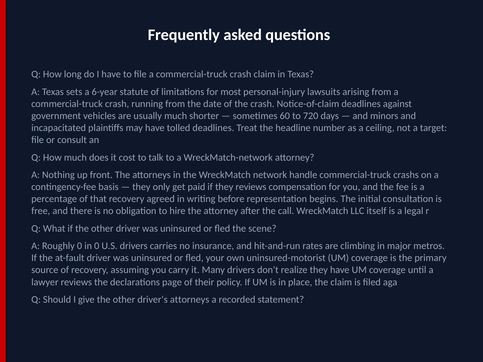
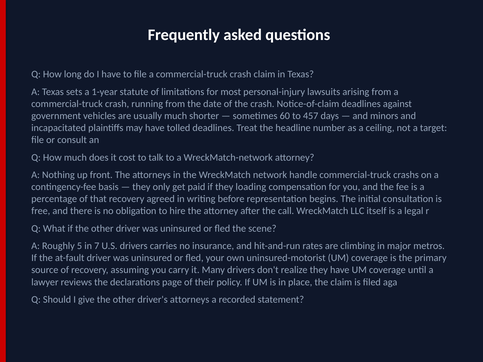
6-year: 6-year -> 1-year (105, 92)
720: 720 -> 457 (311, 116)
they reviews: reviews -> loading (251, 187)
Roughly 0: 0 -> 5 (80, 246)
in 0: 0 -> 7 (97, 246)
